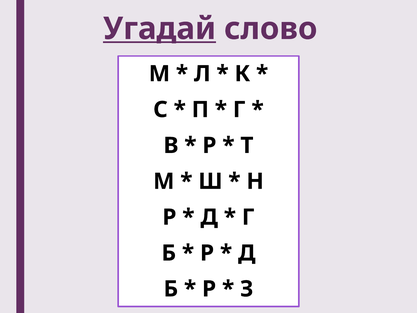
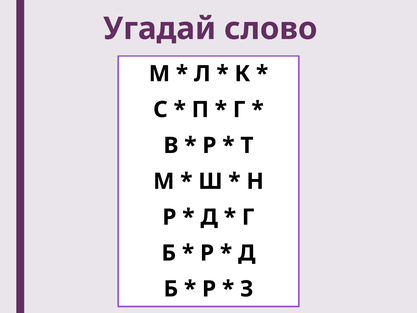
Угадай underline: present -> none (160, 29)
